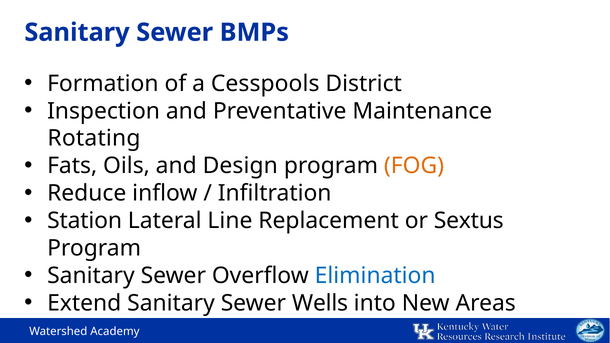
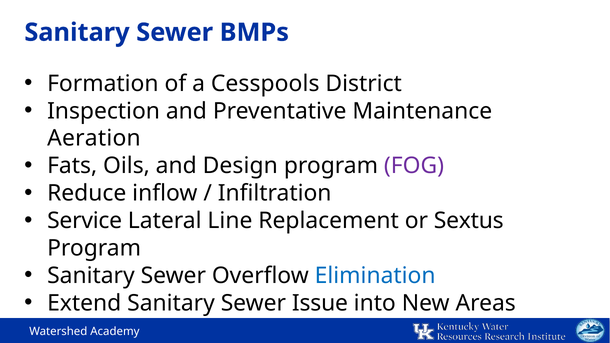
Rotating: Rotating -> Aeration (94, 138)
FOG colour: orange -> purple (414, 166)
Station: Station -> Service (85, 221)
Wells: Wells -> Issue (320, 303)
